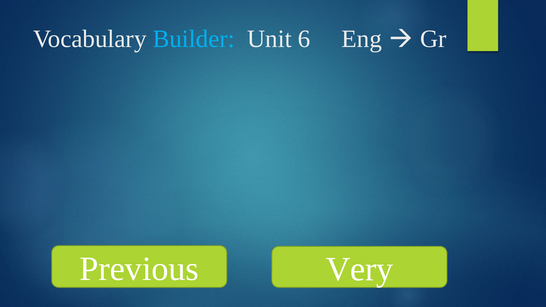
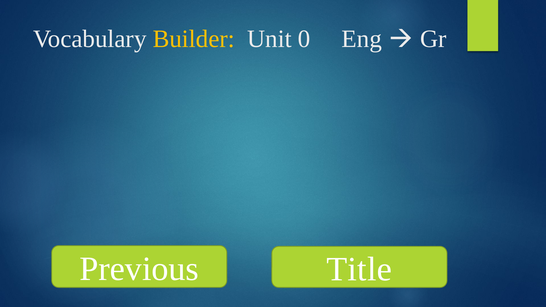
Builder colour: light blue -> yellow (194, 39)
6: 6 -> 0 (304, 39)
Very: Very -> Title (359, 269)
